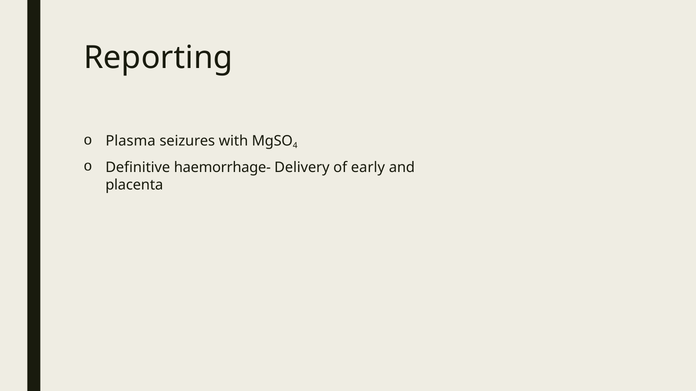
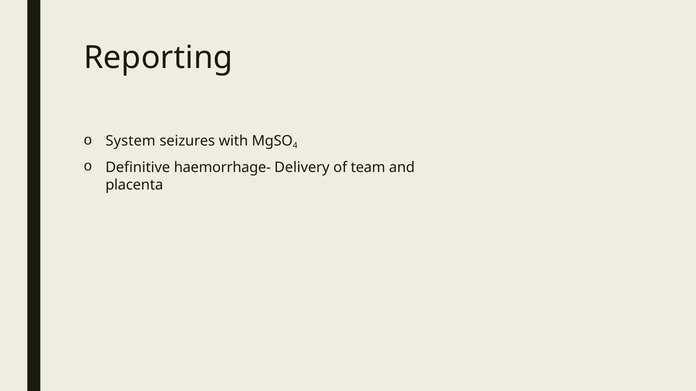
Plasma: Plasma -> System (131, 141)
early: early -> team (368, 168)
